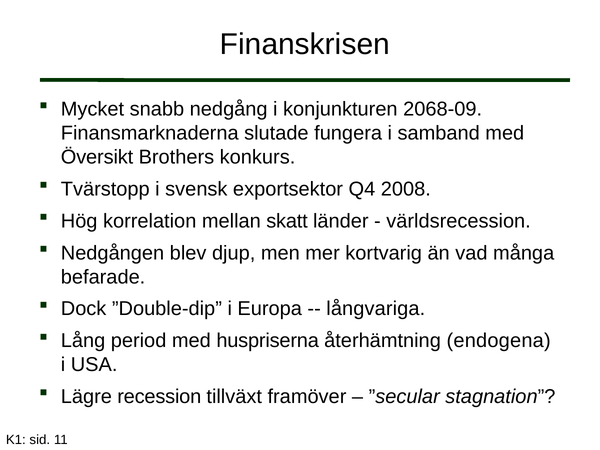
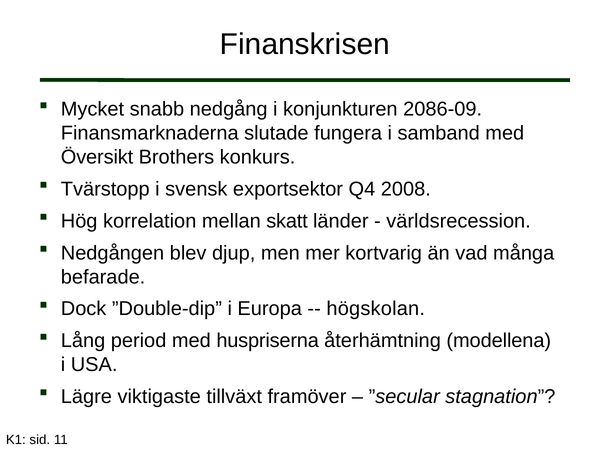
2068-09: 2068-09 -> 2086-09 (443, 109)
långvariga: långvariga -> högskolan (376, 309)
endogena: endogena -> modellena (499, 341)
recession: recession -> viktigaste (159, 397)
